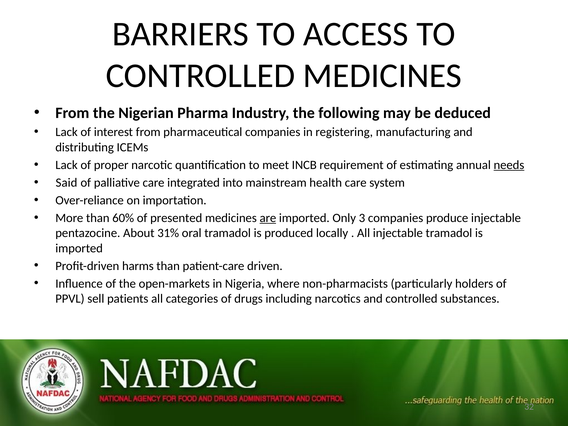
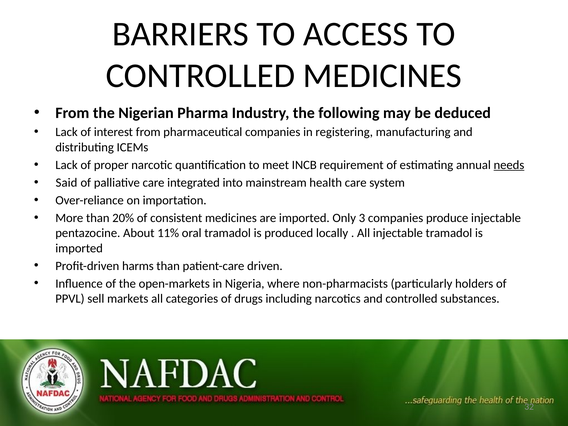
60%: 60% -> 20% (123, 218)
presented: presented -> consistent (176, 218)
are underline: present -> none (268, 218)
31%: 31% -> 11% (168, 233)
patients: patients -> markets (128, 299)
